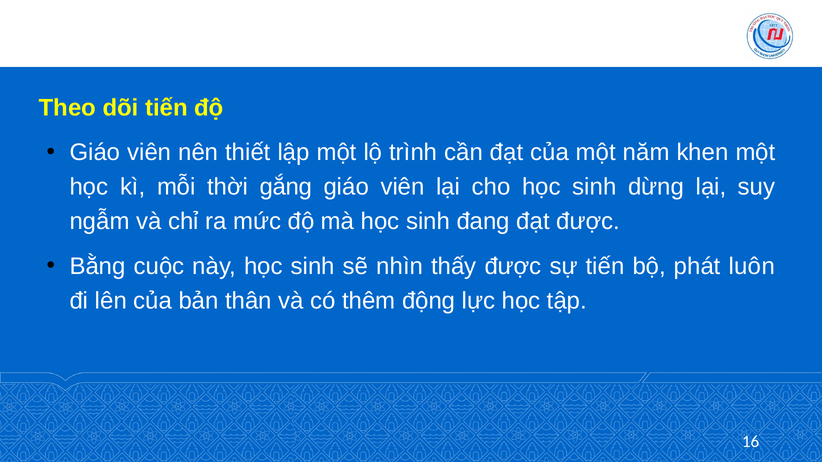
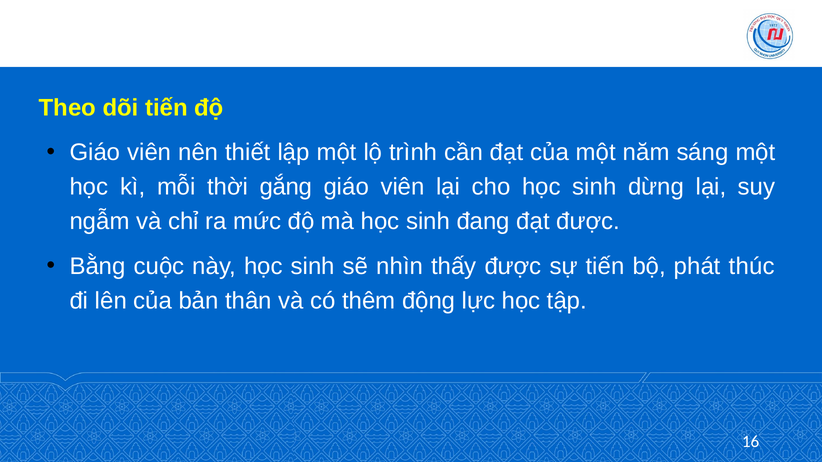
khen: khen -> sáng (702, 153)
luôn: luôn -> thúc (752, 266)
